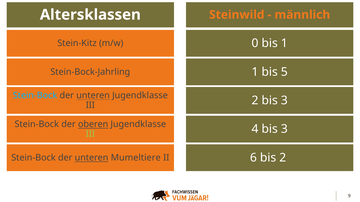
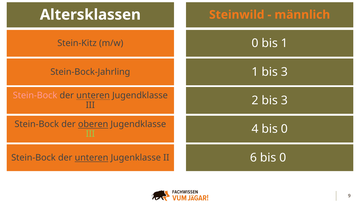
1 bis 5: 5 -> 3 (284, 72)
Stein-Bock colour: light blue -> pink (35, 96)
4 bis 3: 3 -> 0 (284, 129)
6 bis 2: 2 -> 0 (283, 158)
Mumeltiere: Mumeltiere -> Jugenklasse (136, 158)
